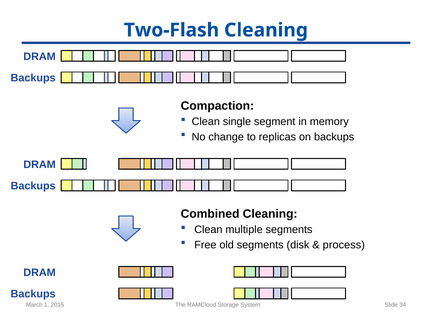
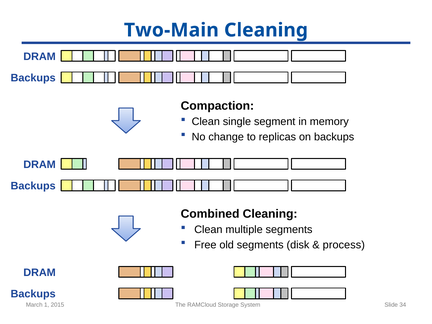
Two-Flash: Two-Flash -> Two-Main (171, 30)
